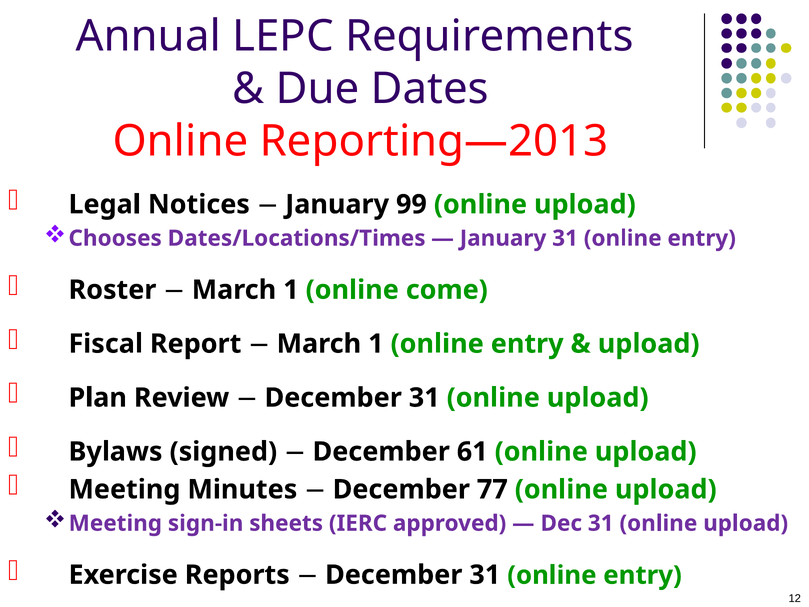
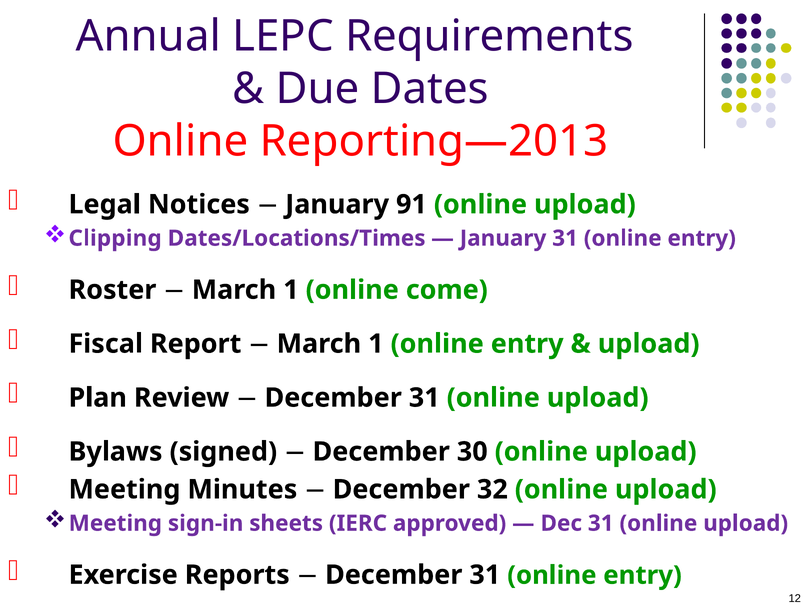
99: 99 -> 91 (411, 204)
Chooses: Chooses -> Clipping (115, 238)
61: 61 -> 30 (472, 452)
77: 77 -> 32 (492, 489)
